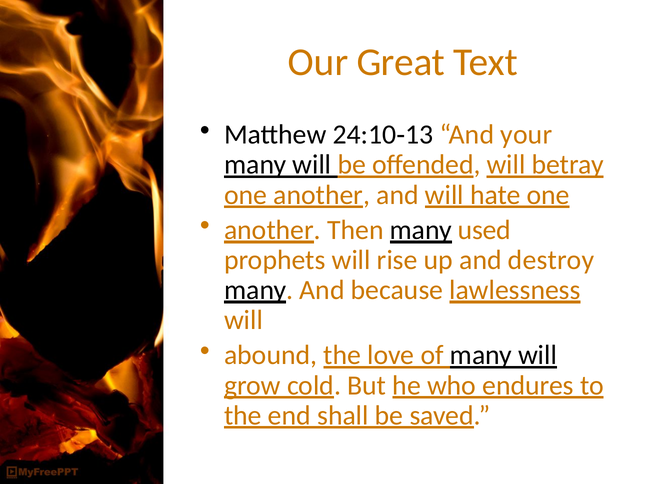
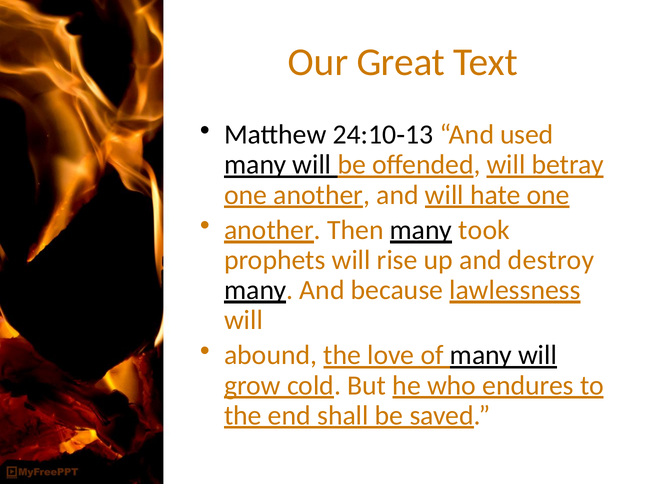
your: your -> used (527, 135)
used: used -> took (484, 230)
